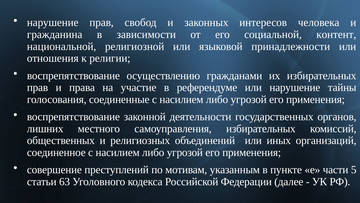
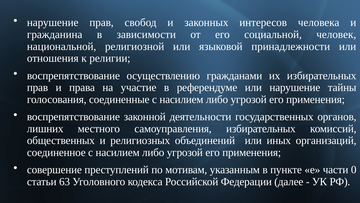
контент: контент -> человек (336, 34)
5: 5 -> 0 (354, 169)
